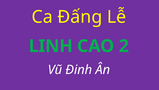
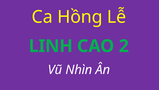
Đấng: Đấng -> Hồng (80, 17)
Đinh: Đinh -> Nhìn (79, 69)
